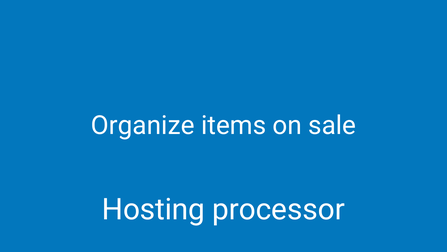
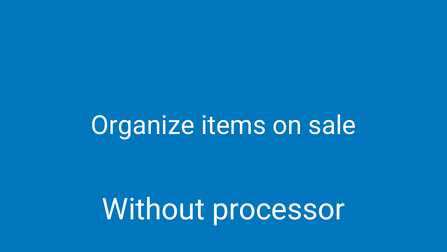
Hosting: Hosting -> Without (153, 209)
